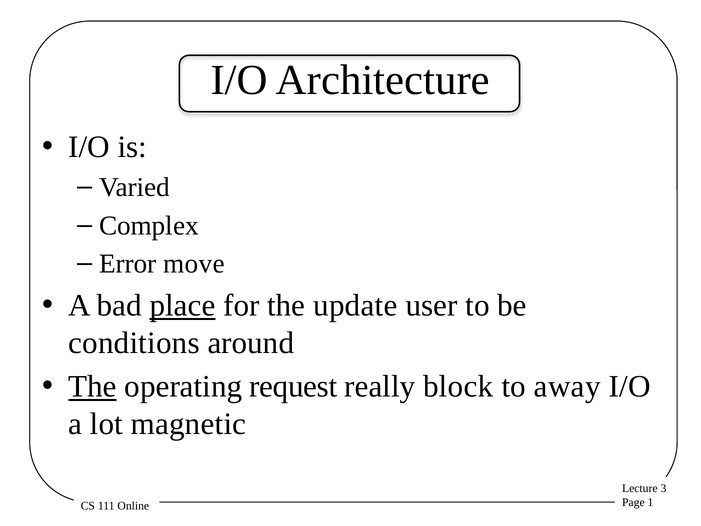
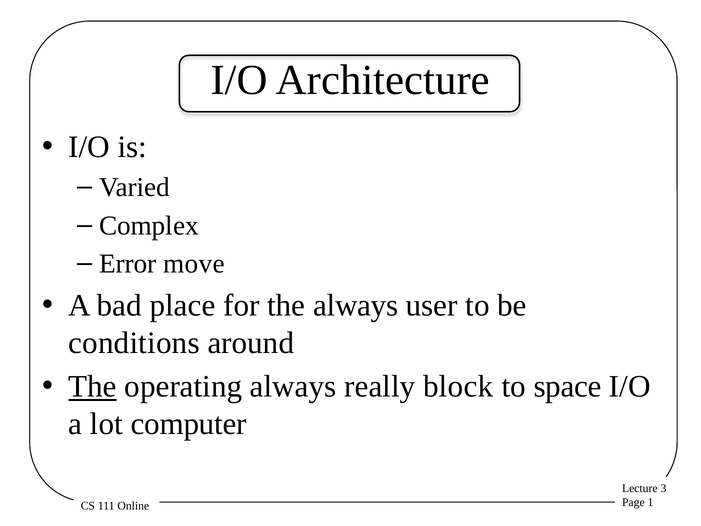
place underline: present -> none (183, 305)
the update: update -> always (356, 305)
operating request: request -> always (293, 386)
away: away -> space (568, 386)
magnetic: magnetic -> computer (189, 424)
